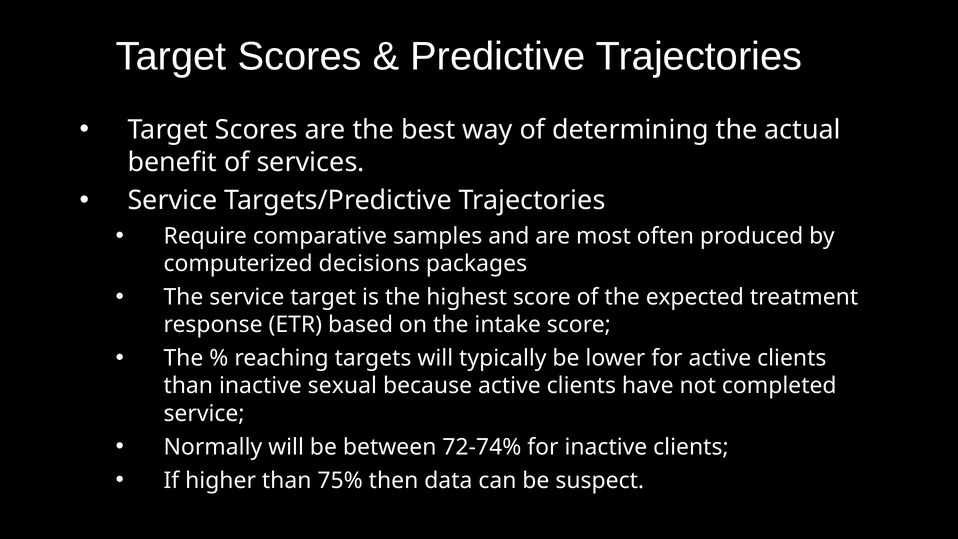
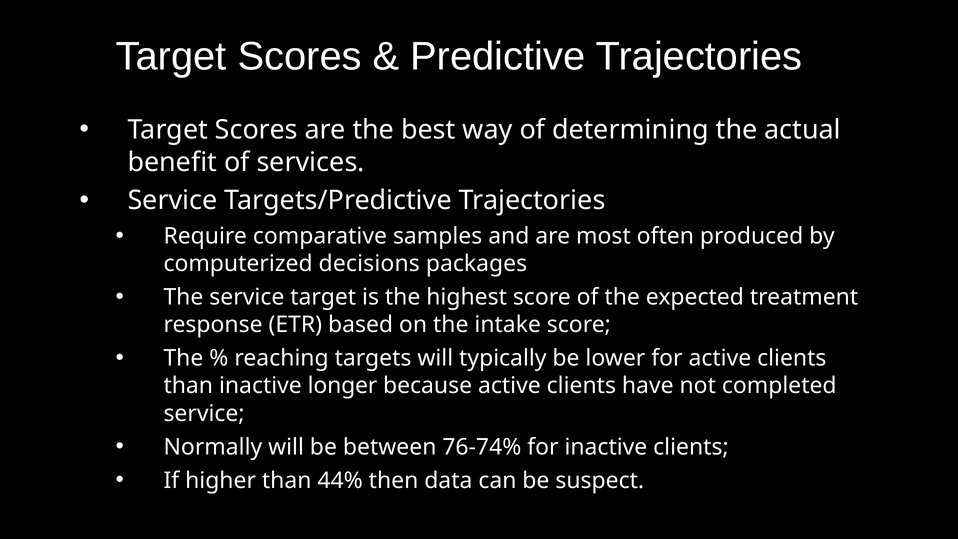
sexual: sexual -> longer (343, 386)
72-74%: 72-74% -> 76-74% (482, 447)
75%: 75% -> 44% (340, 480)
